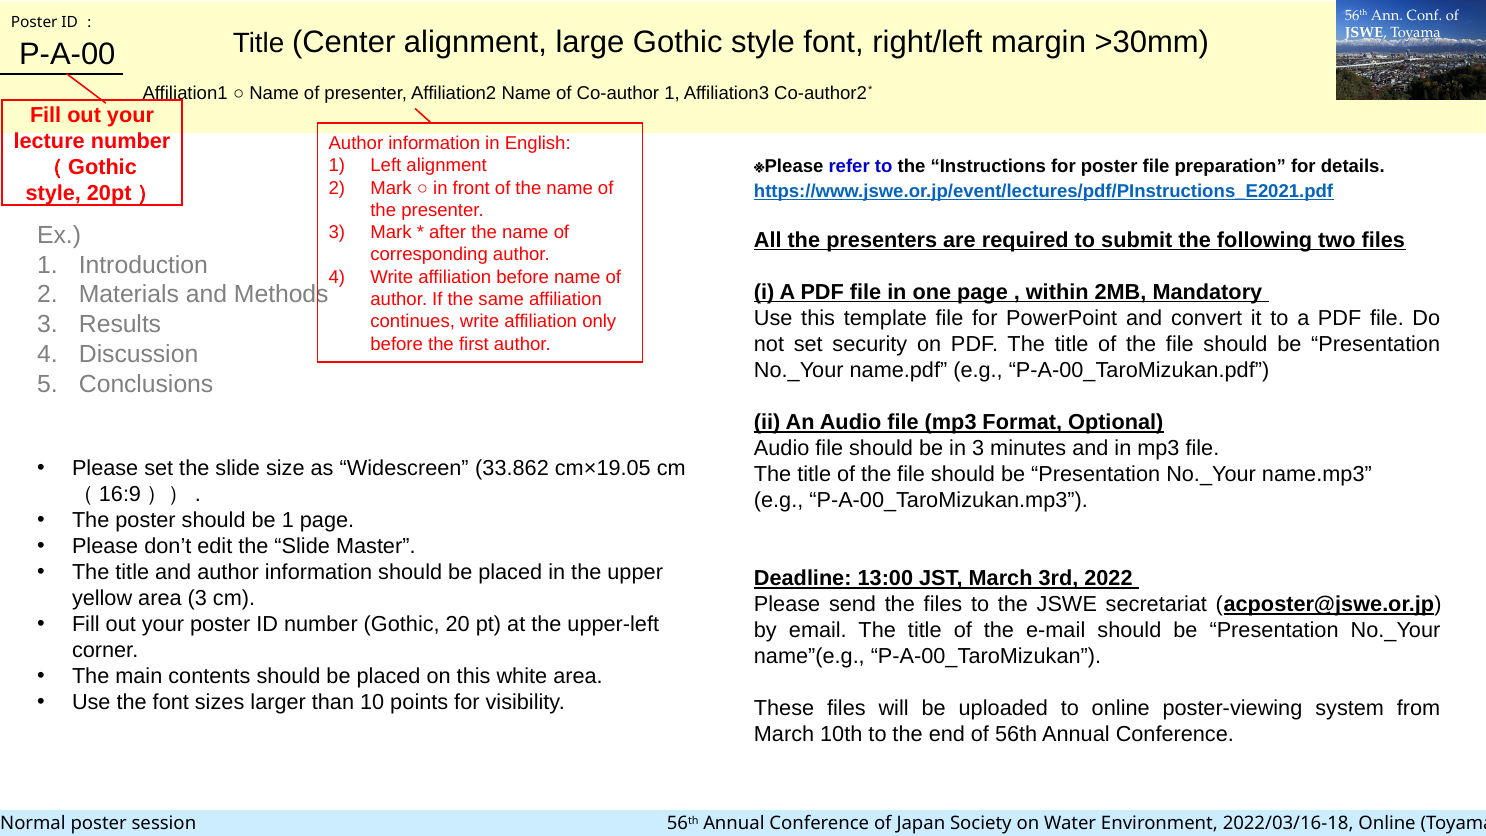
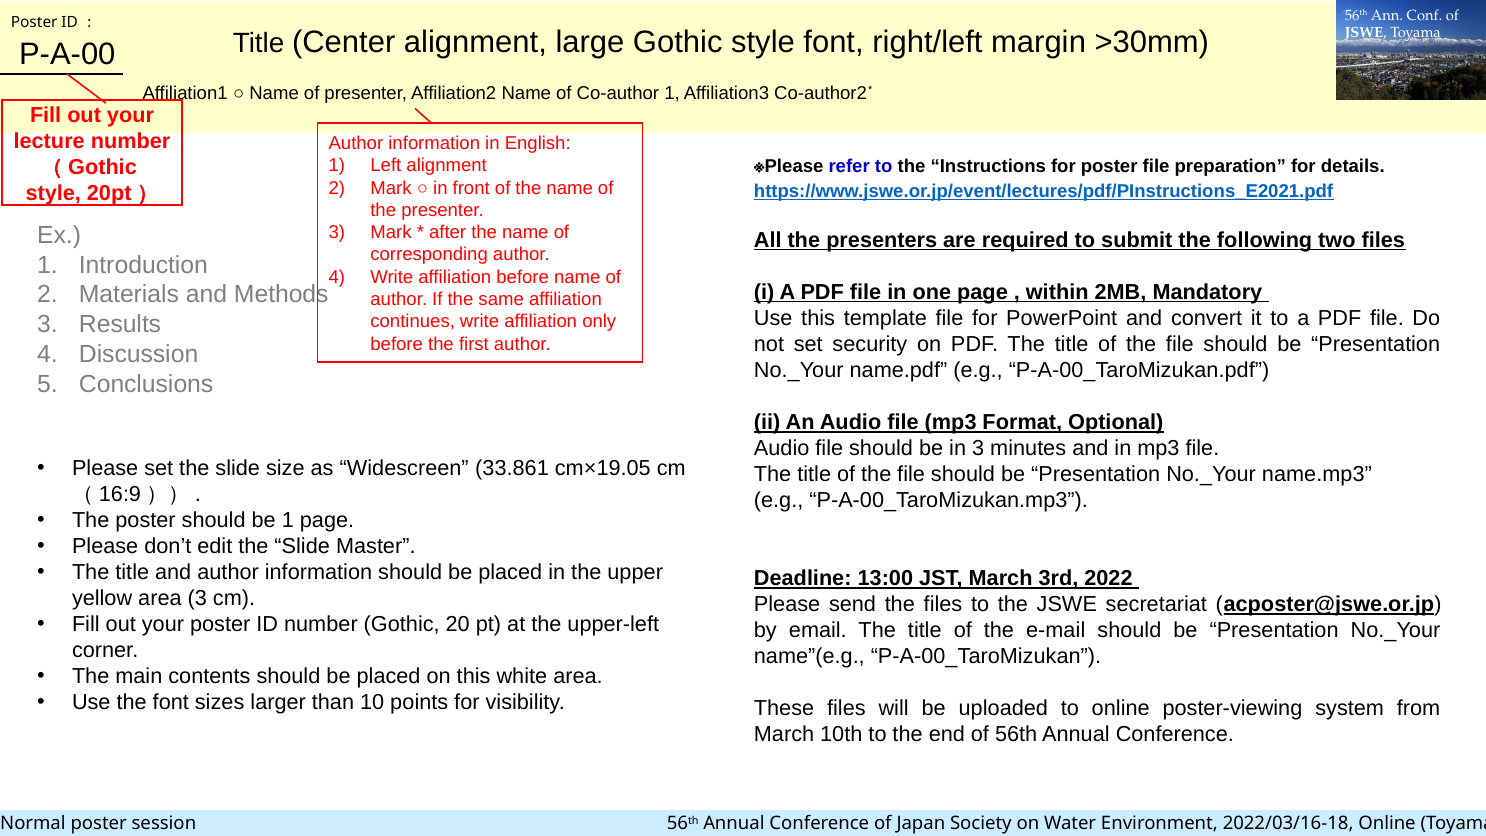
33.862: 33.862 -> 33.861 (512, 468)
